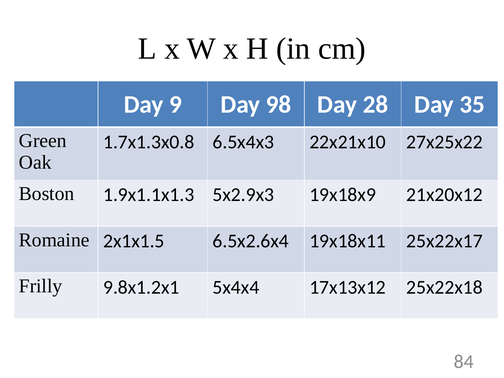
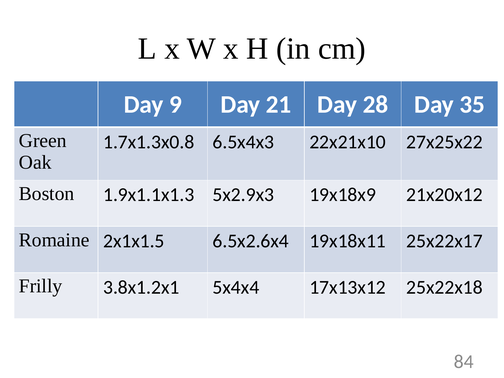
98: 98 -> 21 (279, 104)
9.8x1.2x1: 9.8x1.2x1 -> 3.8x1.2x1 (141, 287)
